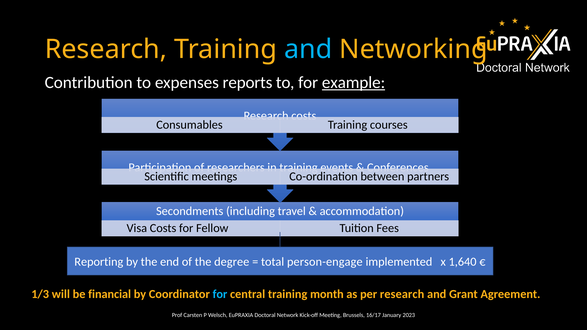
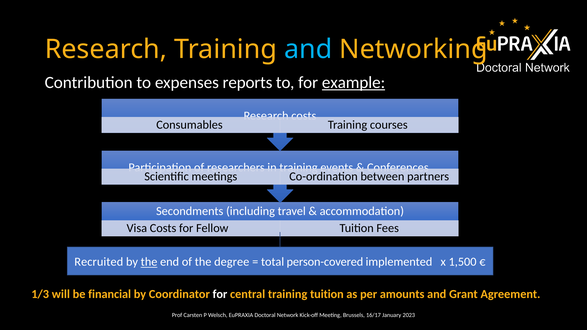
Reporting: Reporting -> Recruited (99, 262)
the underline: none -> present (149, 262)
person-engage: person-engage -> person-covered (325, 262)
1,640: 1,640 -> 1,500 (463, 262)
for colour: light blue -> white (220, 294)
training month: month -> tuition (327, 294)
per research: research -> amounts (402, 294)
